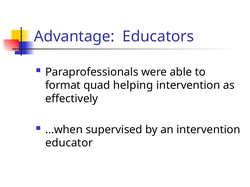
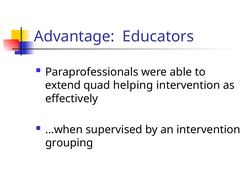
format: format -> extend (63, 86)
educator: educator -> grouping (69, 143)
